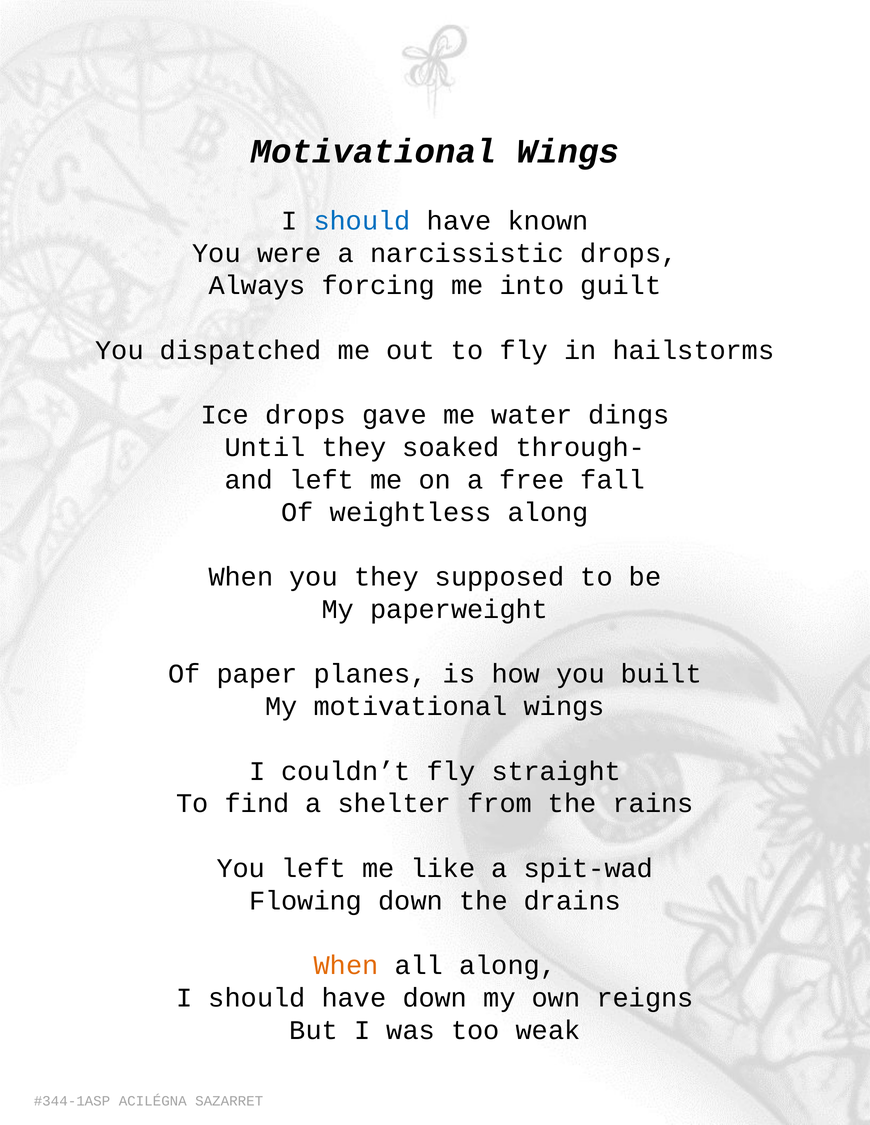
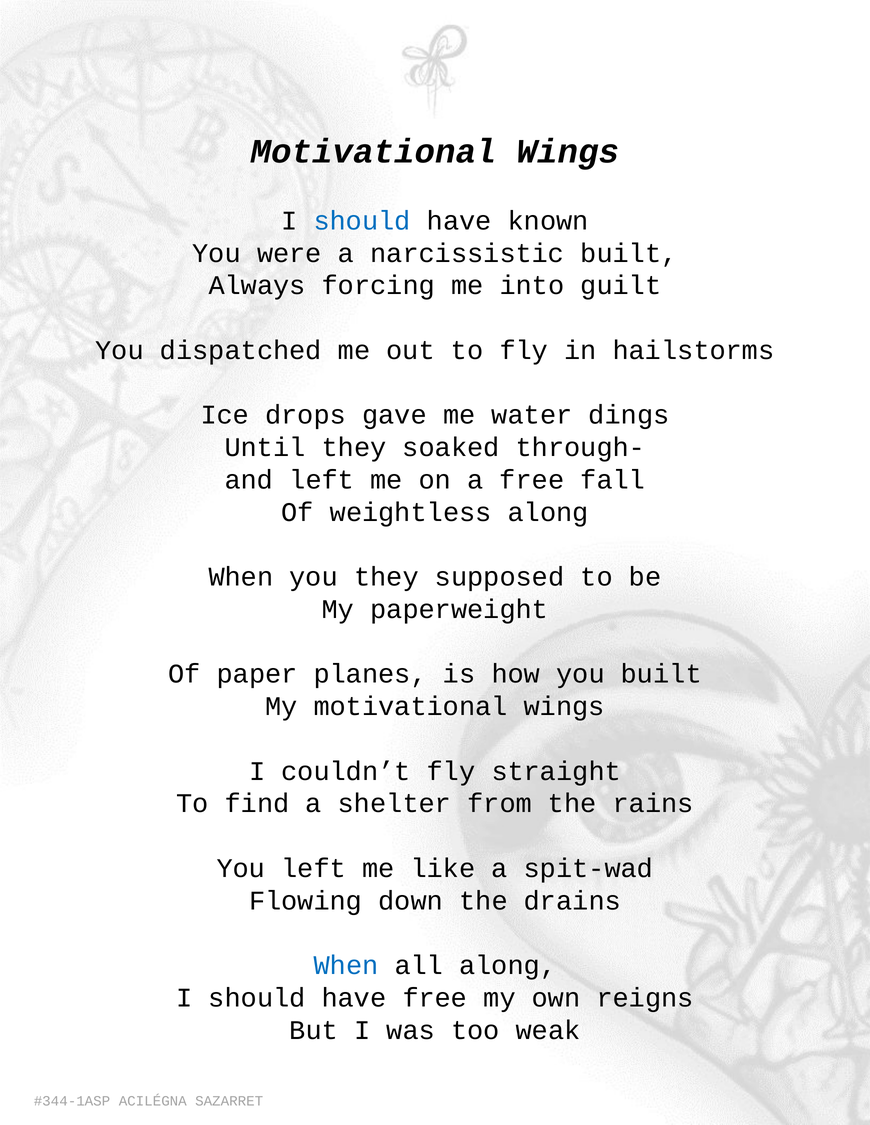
narcissistic drops: drops -> built (629, 253)
When colour: orange -> blue (346, 966)
have down: down -> free (435, 999)
